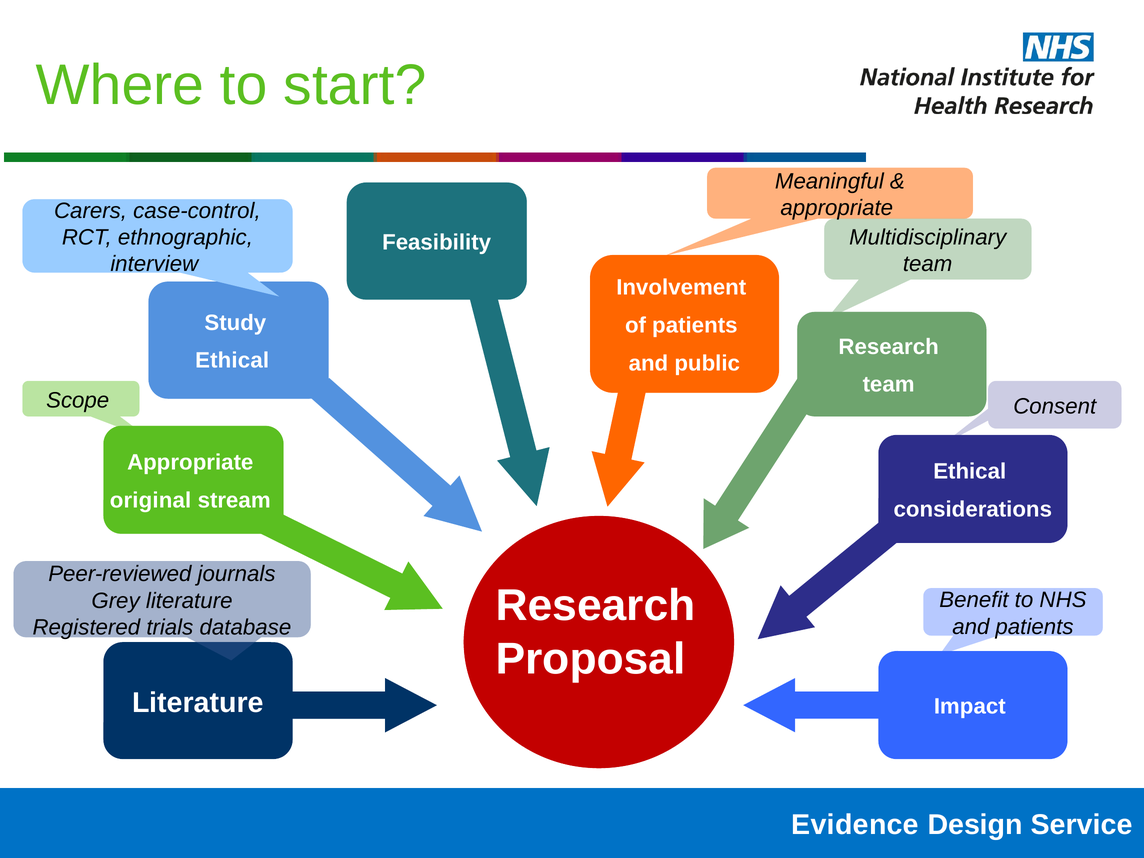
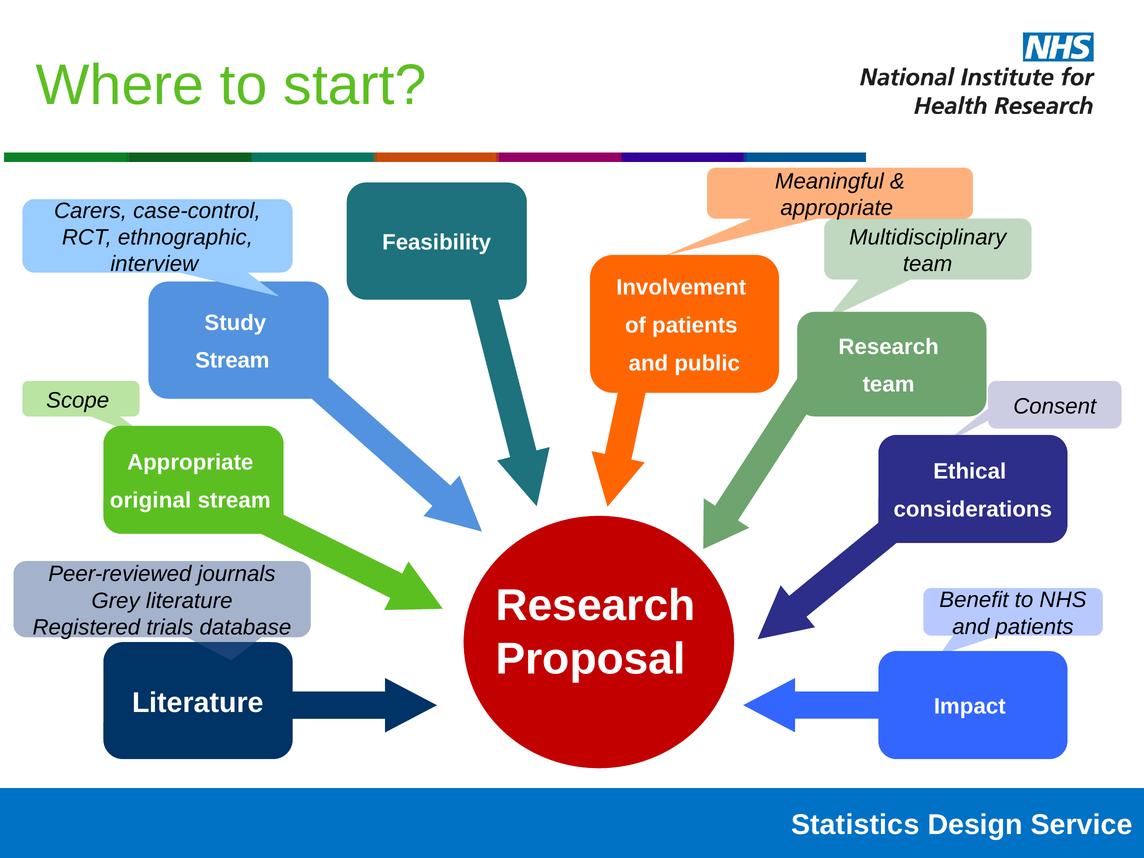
Ethical: Ethical -> Stream (232, 361)
Evidence: Evidence -> Statistics (855, 825)
